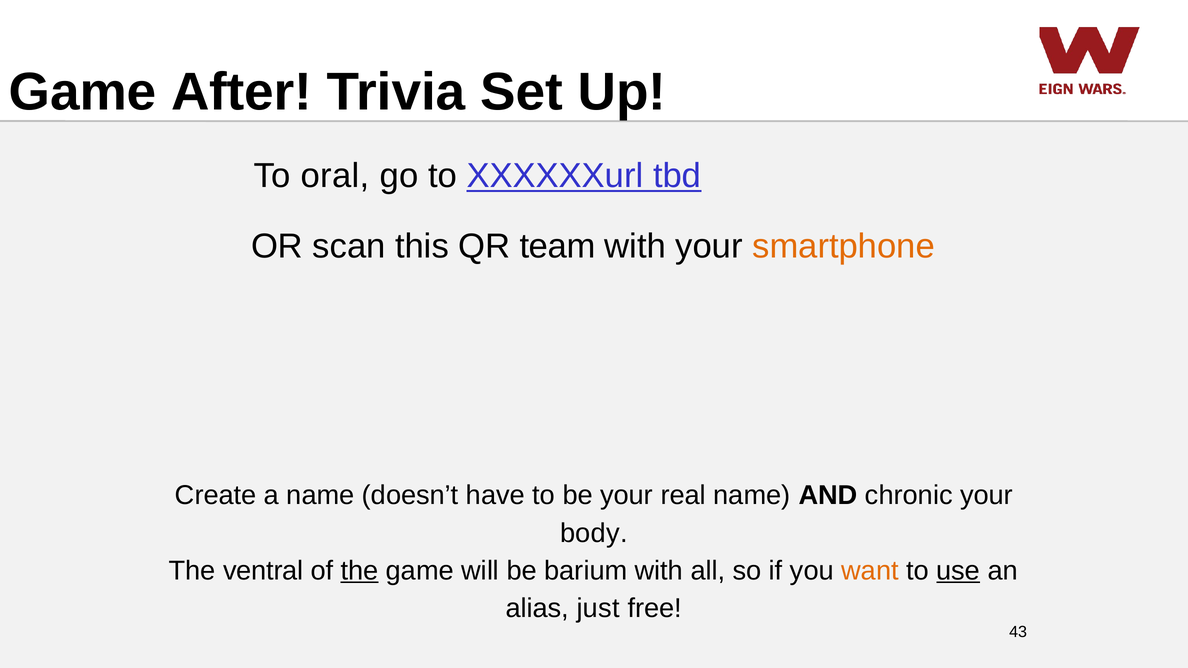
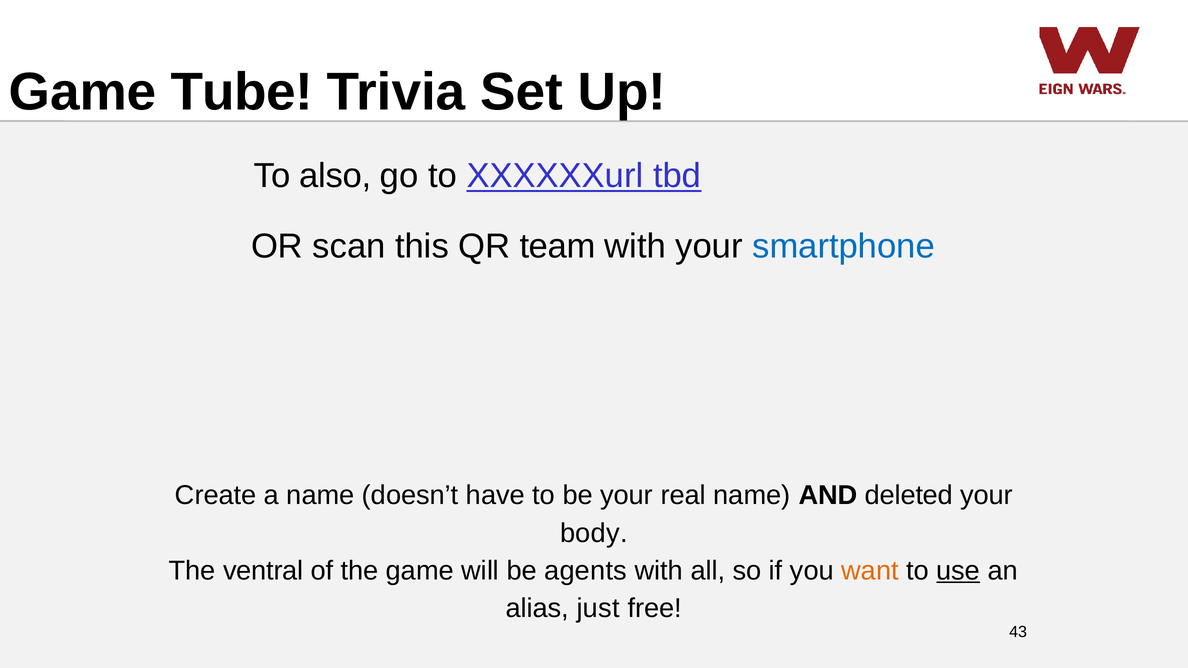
After: After -> Tube (242, 92)
oral: oral -> also (335, 176)
smartphone colour: orange -> blue (844, 247)
chronic: chronic -> deleted (909, 496)
the underline: present -> none (360, 571)
barium: barium -> agents (586, 571)
